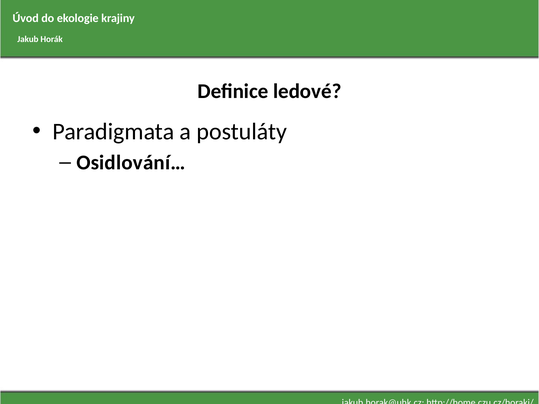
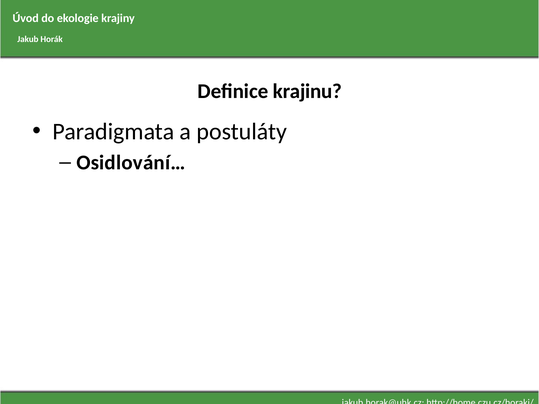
ledové: ledové -> krajinu (307, 91)
